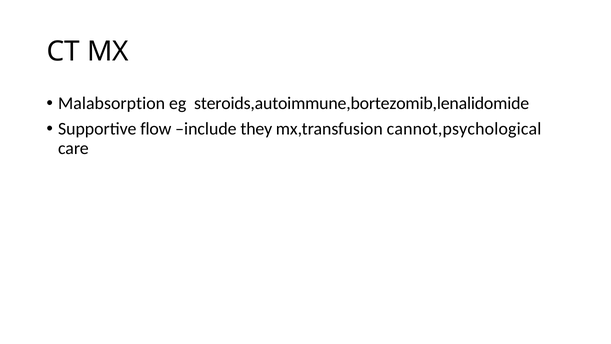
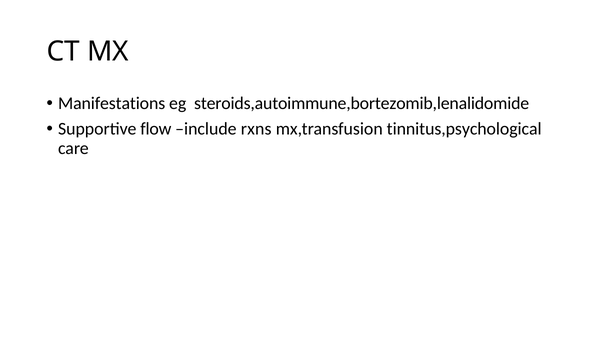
Malabsorption: Malabsorption -> Manifestations (112, 103)
they: they -> rxns (256, 129)
cannot,psychological: cannot,psychological -> tinnitus,psychological (464, 129)
